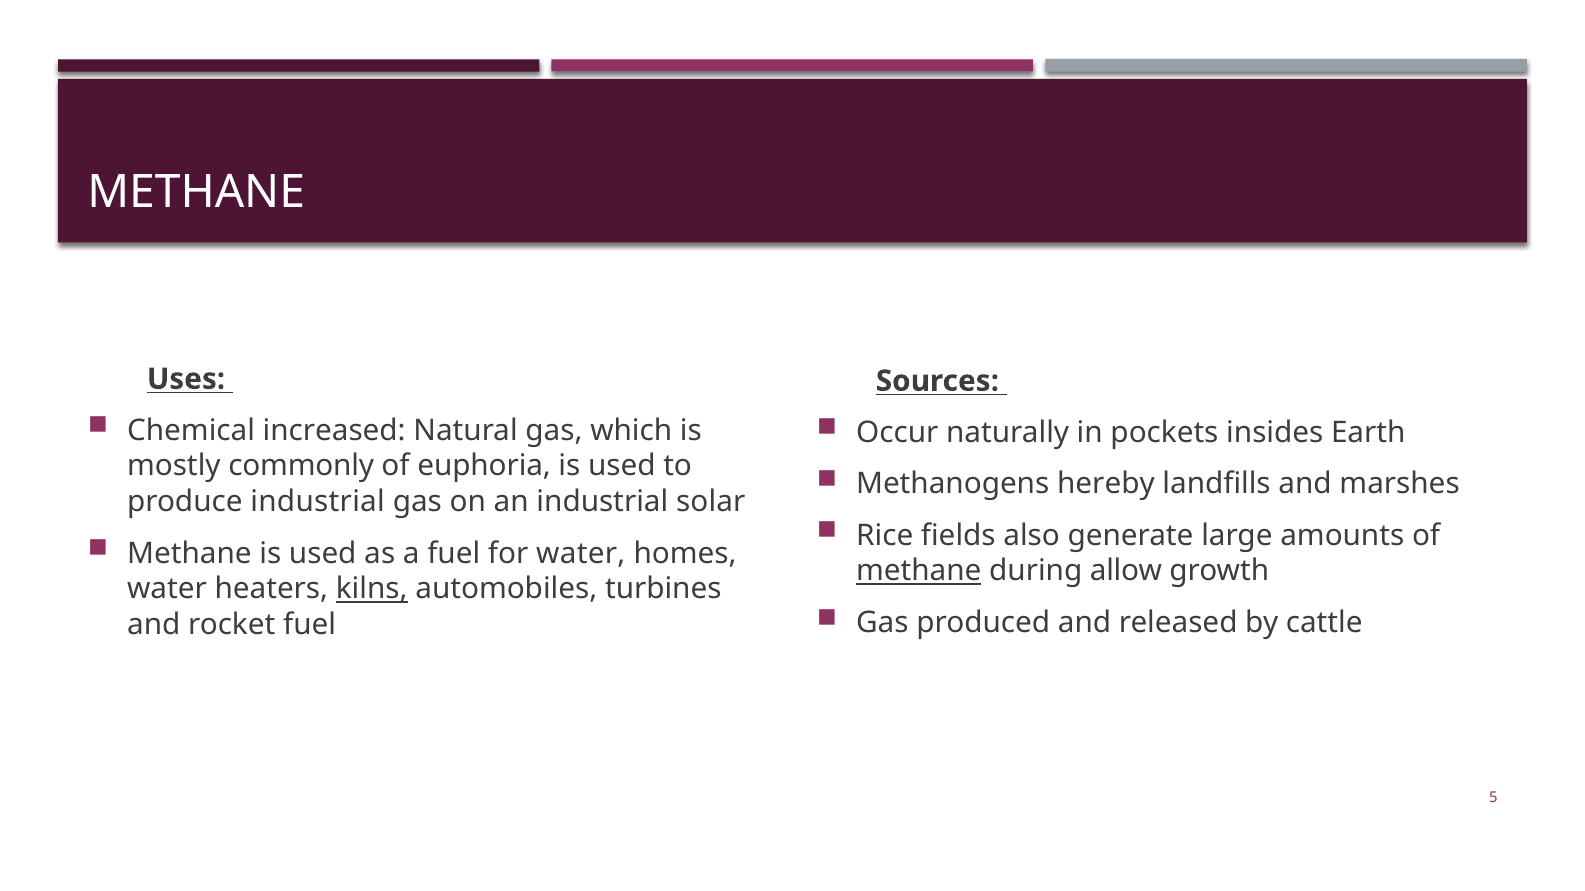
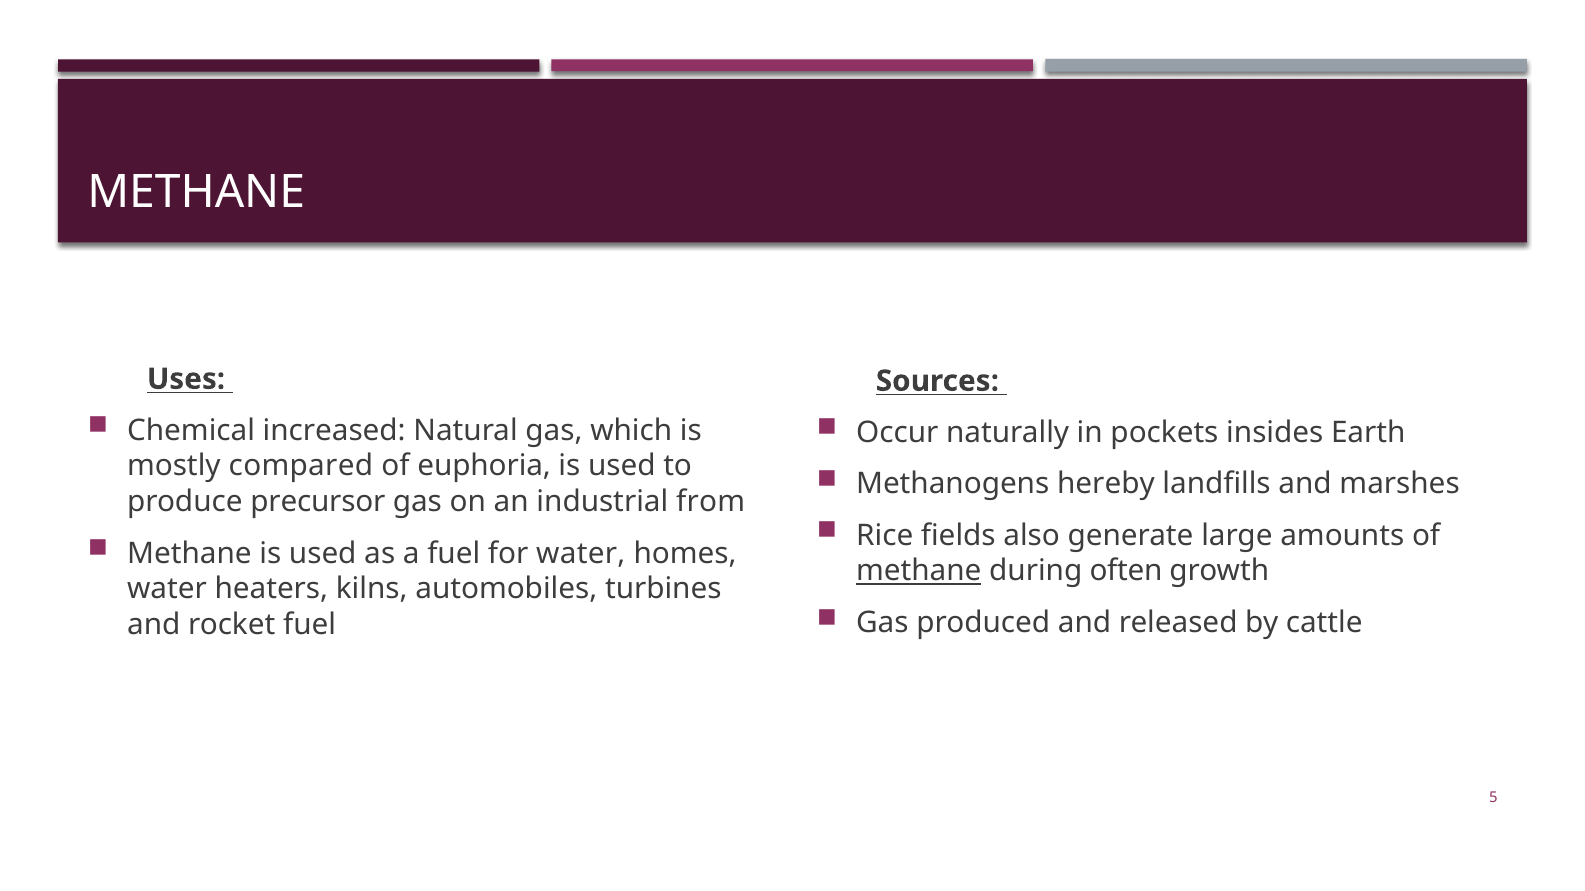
commonly: commonly -> compared (301, 466)
produce industrial: industrial -> precursor (318, 502)
solar: solar -> from (711, 502)
allow: allow -> often (1126, 571)
kilns underline: present -> none (372, 589)
